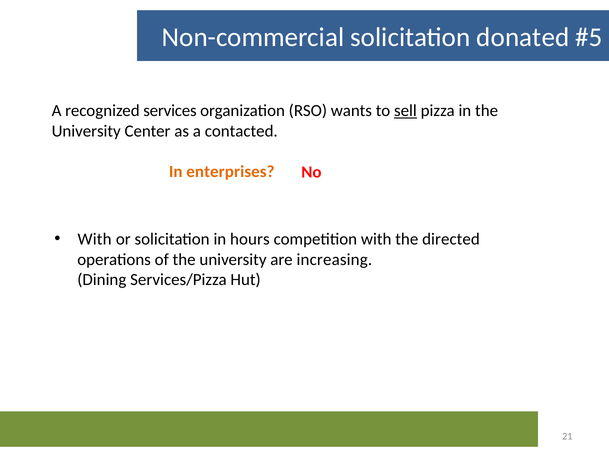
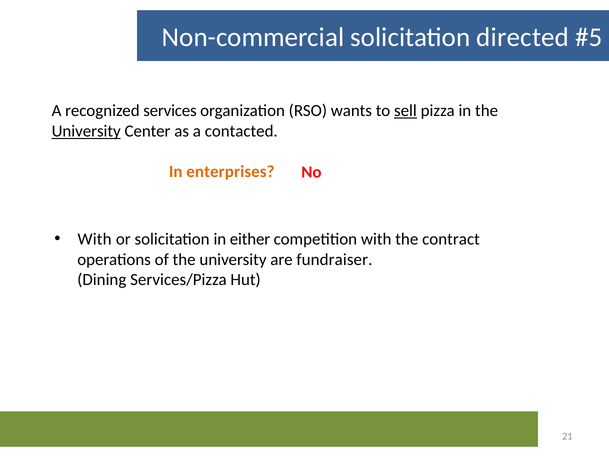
donated: donated -> directed (523, 37)
University underline: none -> present (86, 131)
hours: hours -> either (250, 239)
directed: directed -> contract (451, 239)
increasing: increasing -> fundraiser (334, 259)
